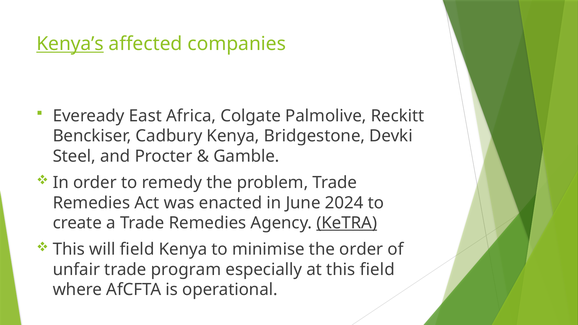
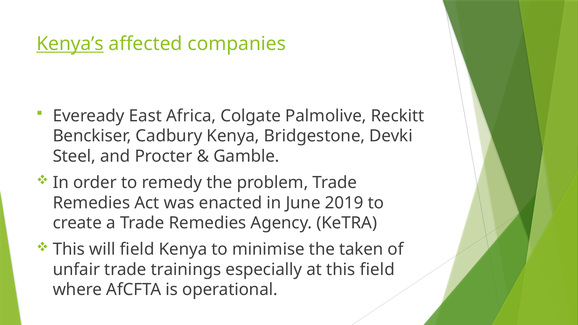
2024: 2024 -> 2019 (344, 203)
KeTRA underline: present -> none (347, 223)
the order: order -> taken (361, 249)
program: program -> trainings (186, 270)
